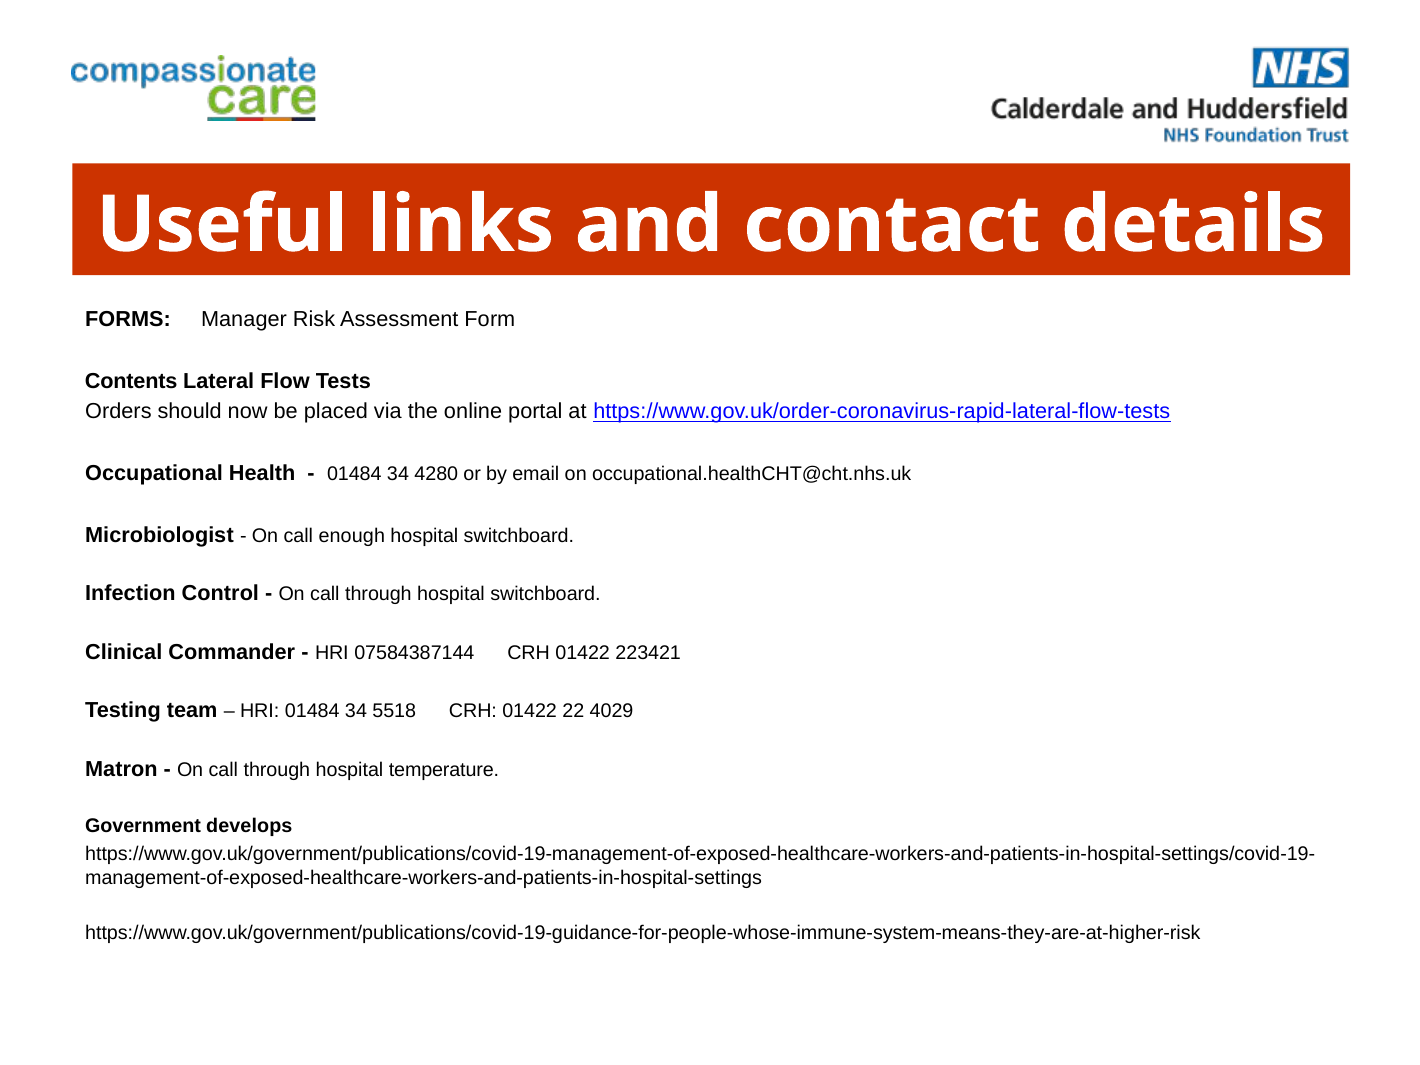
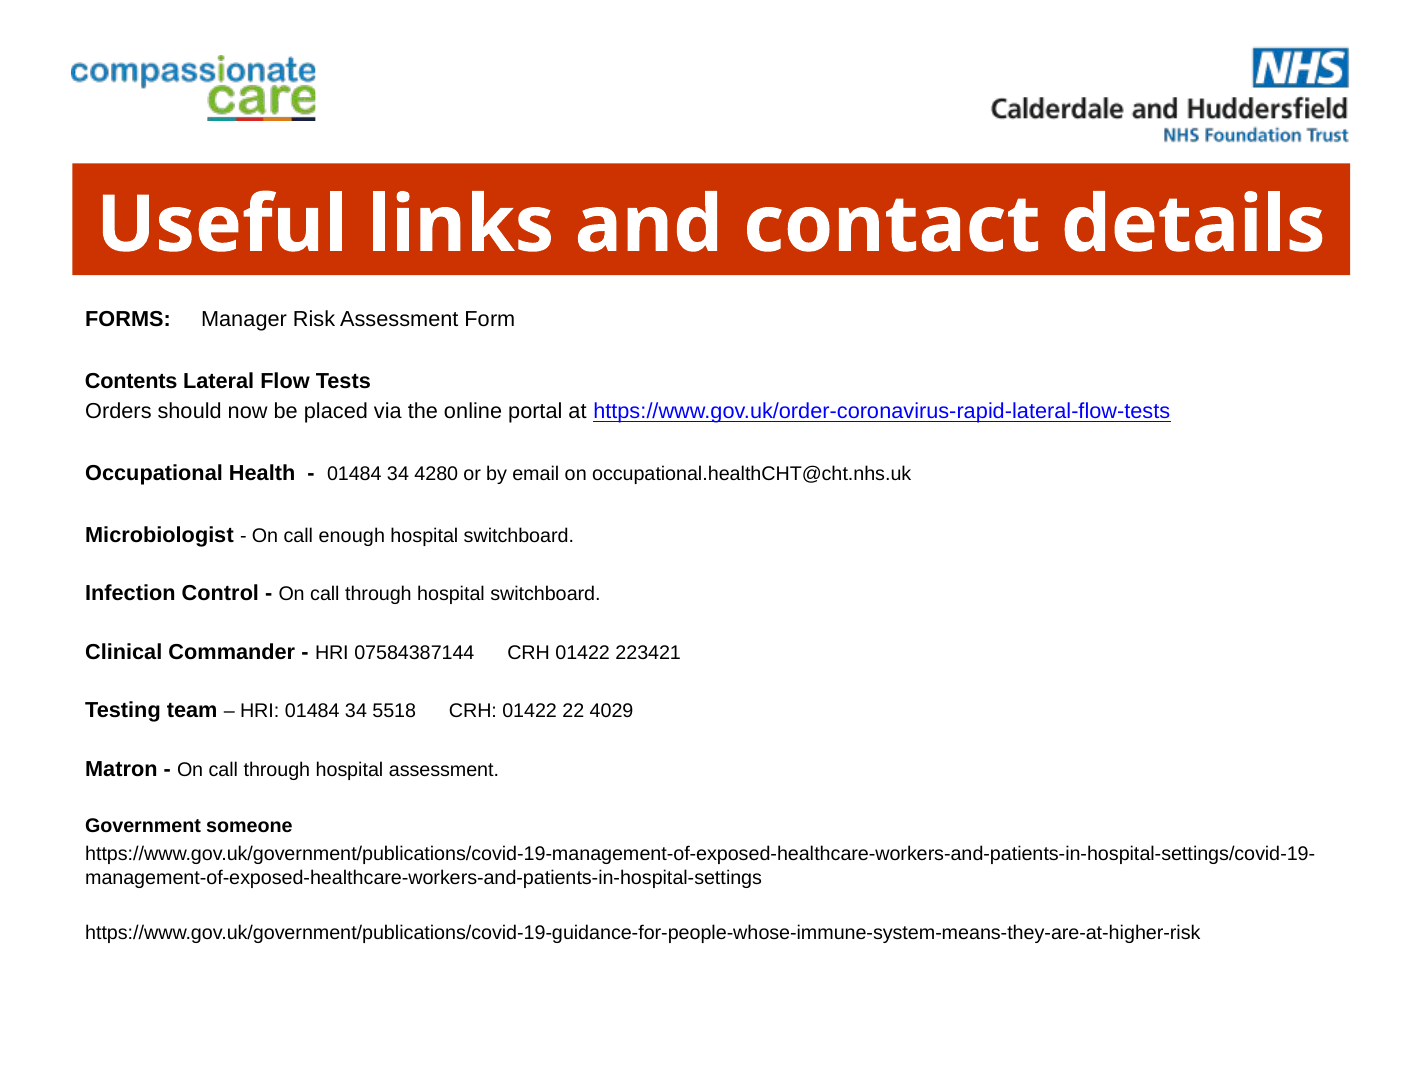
hospital temperature: temperature -> assessment (444, 770)
develops: develops -> someone (249, 826)
